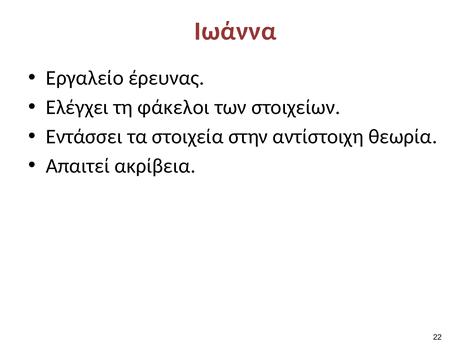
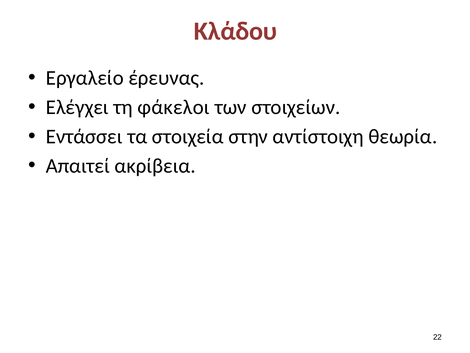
Ιωάννα: Ιωάννα -> Κλάδου (236, 31)
